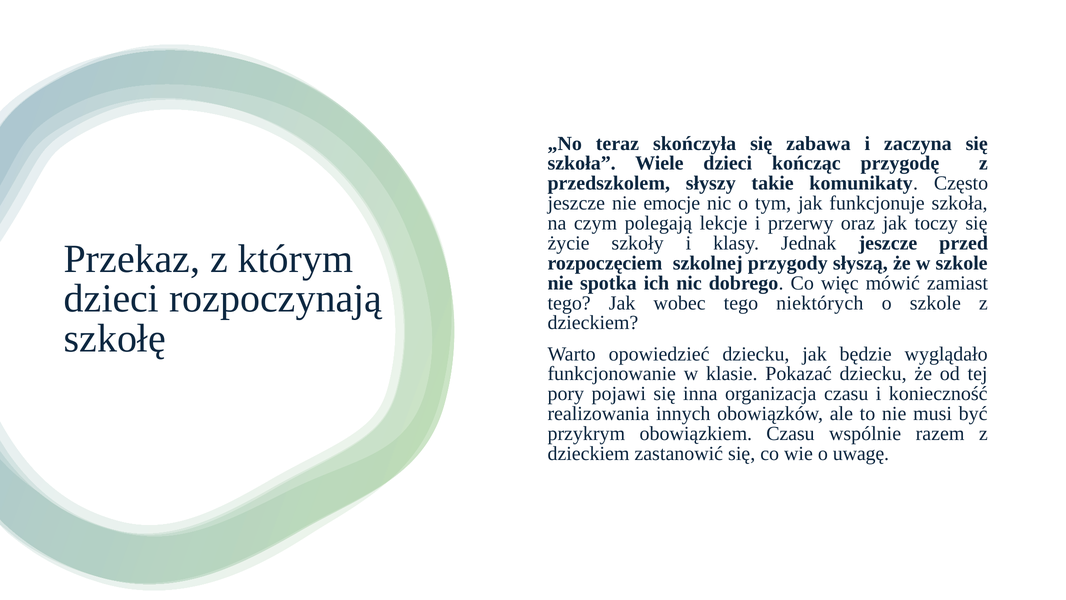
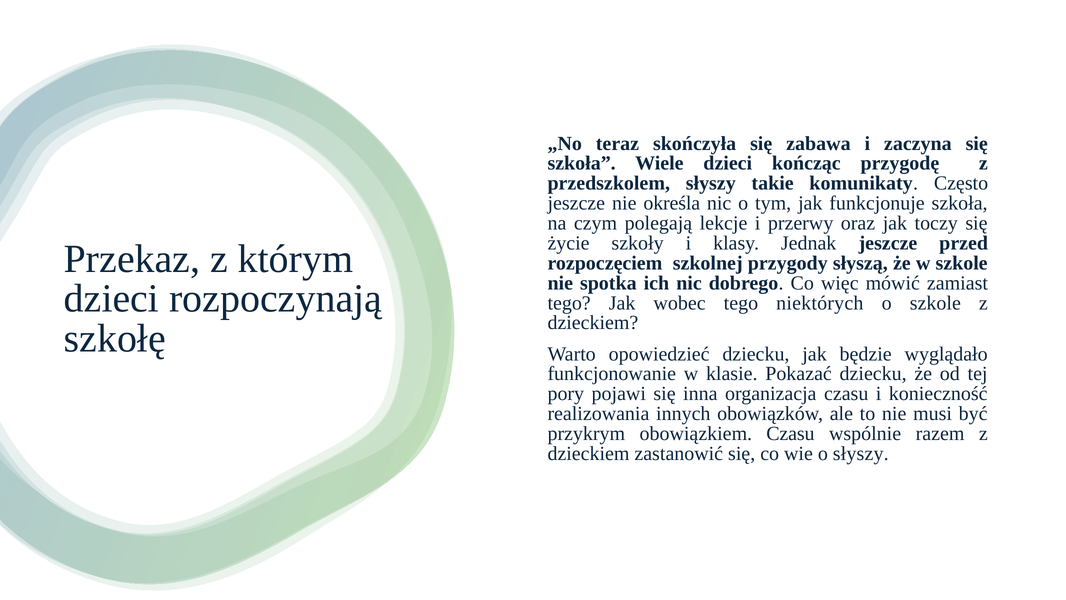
emocje: emocje -> określa (672, 203)
o uwagę: uwagę -> słyszy (861, 453)
